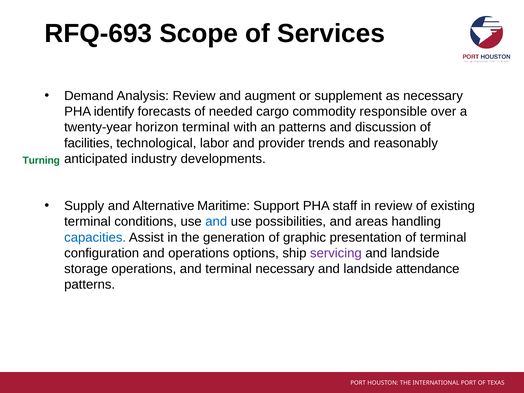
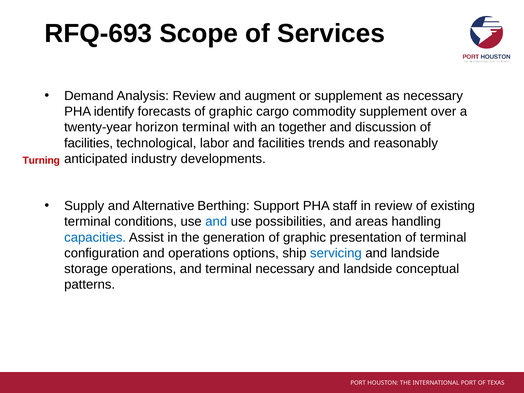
forecasts of needed: needed -> graphic (231, 112)
commodity responsible: responsible -> supplement (393, 112)
an patterns: patterns -> together (302, 127)
and provider: provider -> facilities (281, 143)
Turning colour: green -> red (41, 160)
Maritime: Maritime -> Berthing (224, 206)
servicing colour: purple -> blue (336, 253)
attendance: attendance -> conceptual (428, 269)
